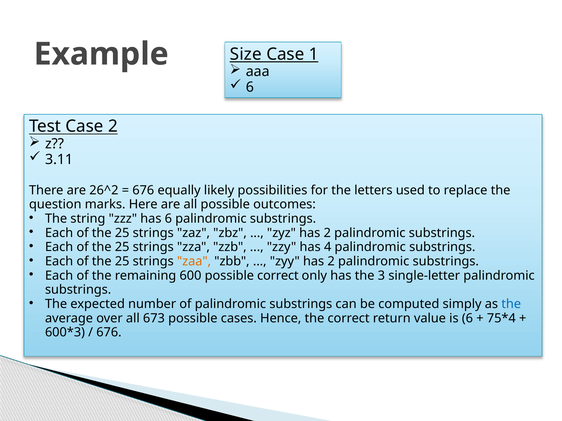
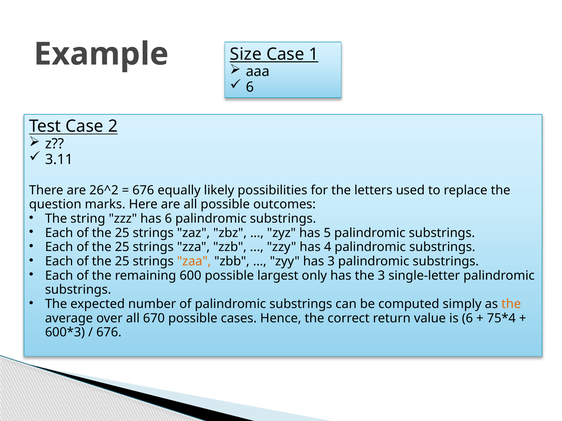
zyz has 2: 2 -> 5 (327, 233)
zyy has 2: 2 -> 3 (331, 262)
possible correct: correct -> largest (278, 276)
the colour: blue -> orange (511, 304)
673: 673 -> 670 (154, 319)
